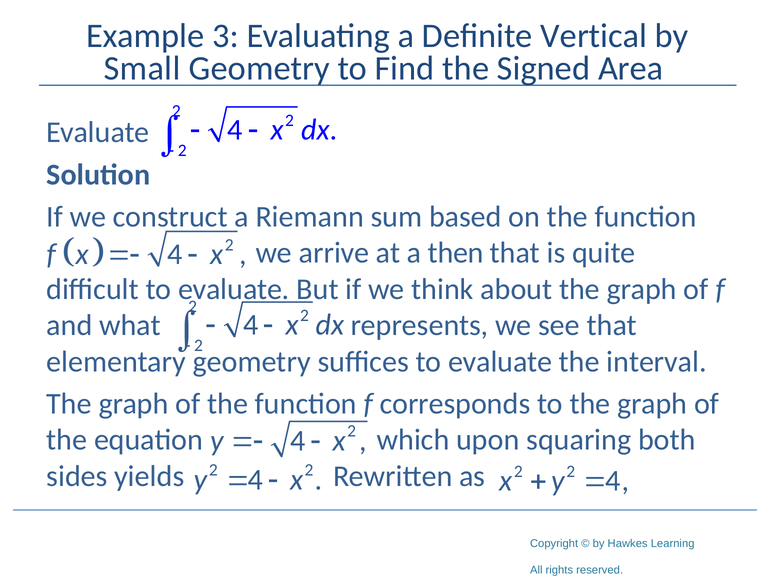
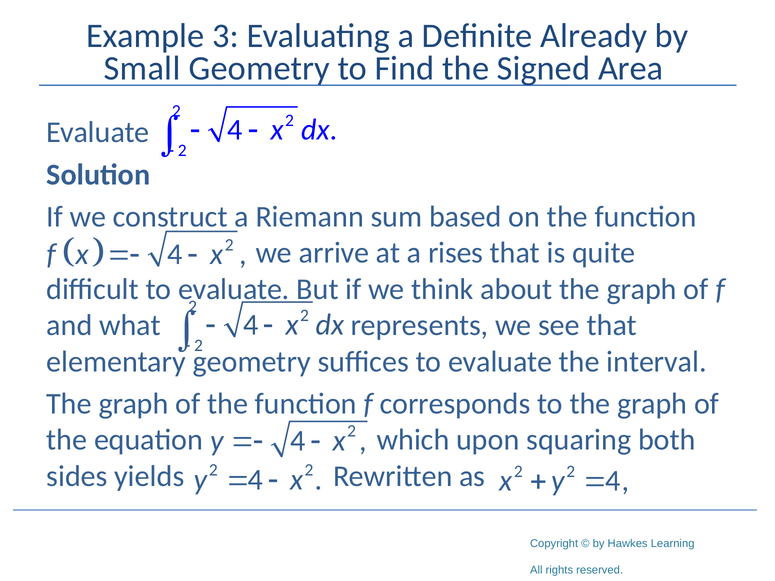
Vertical: Vertical -> Already (594, 36)
then: then -> rises (456, 253)
